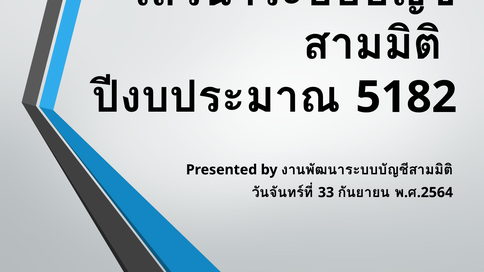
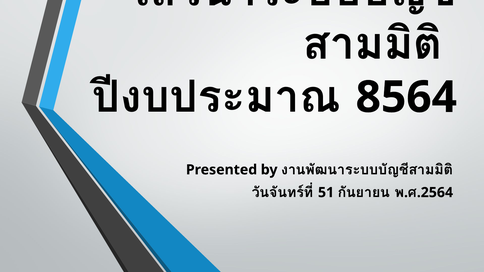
5182: 5182 -> 8564 (406, 97)
33: 33 -> 51 (326, 193)
